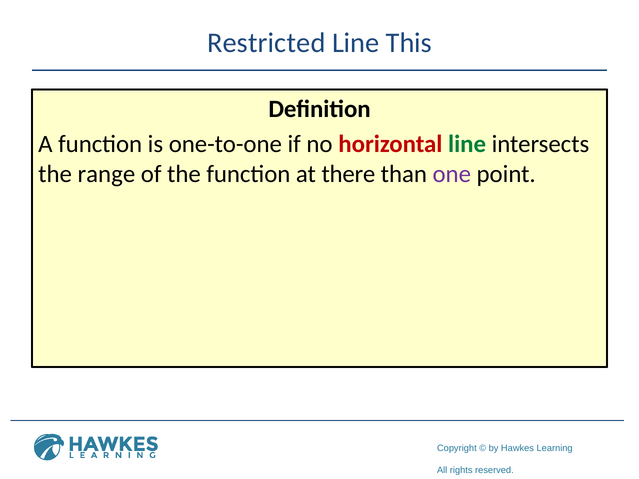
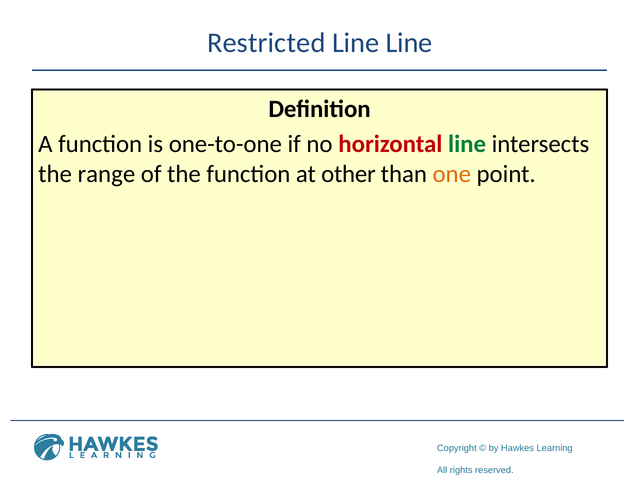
Line This: This -> Line (409, 43)
there: there -> other (348, 174)
one colour: purple -> orange (452, 174)
